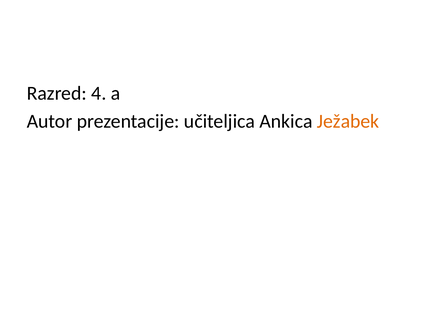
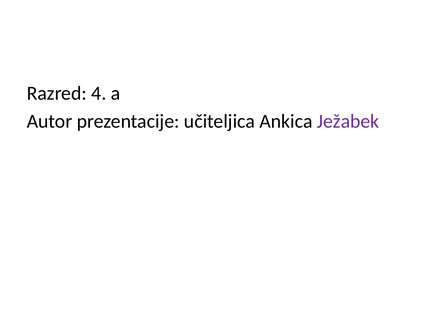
Ježabek colour: orange -> purple (348, 121)
